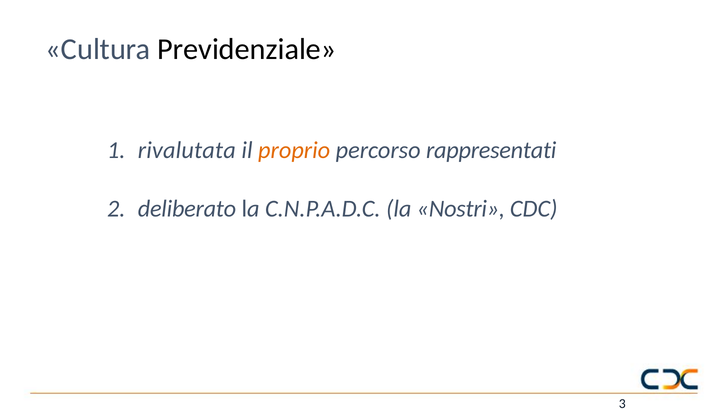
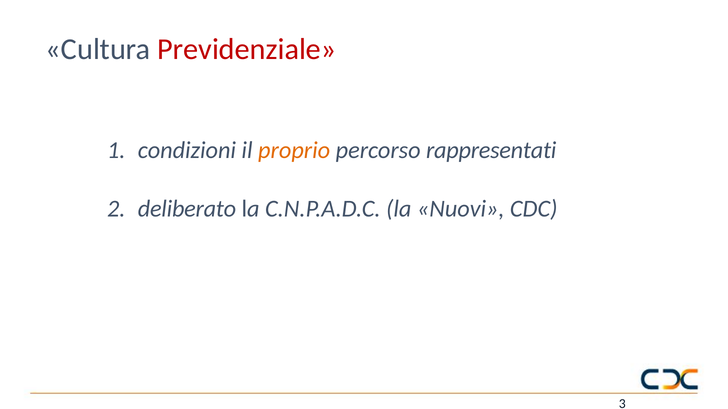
Previdenziale colour: black -> red (247, 49)
rivalutata: rivalutata -> condizioni (187, 151)
Nostri: Nostri -> Nuovi (461, 209)
